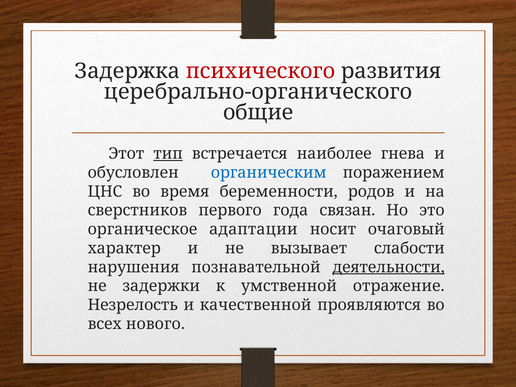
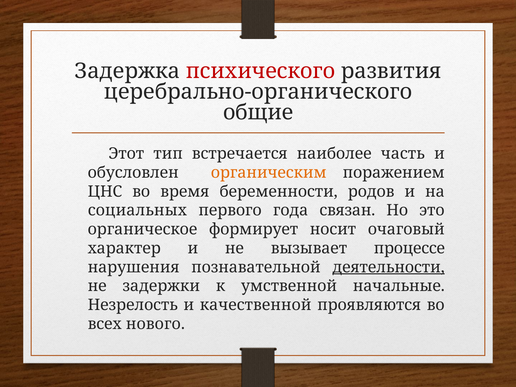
тип underline: present -> none (168, 154)
гнева: гнева -> часть (403, 154)
органическим colour: blue -> orange (269, 173)
сверстников: сверстников -> социальных (137, 210)
адаптации: адаптации -> формирует (254, 229)
слабости: слабости -> процессе (409, 248)
отражение: отражение -> начальные (399, 286)
